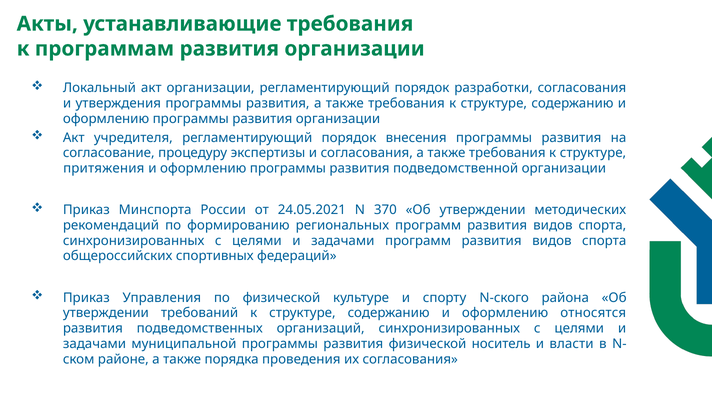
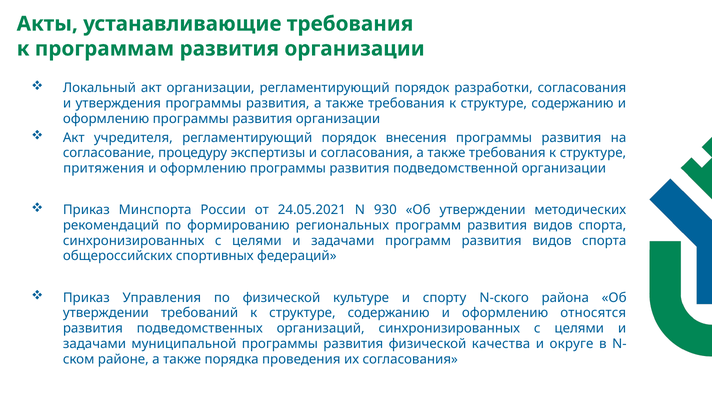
370: 370 -> 930 (385, 210)
носитель: носитель -> качества (501, 344)
власти: власти -> округе (572, 344)
